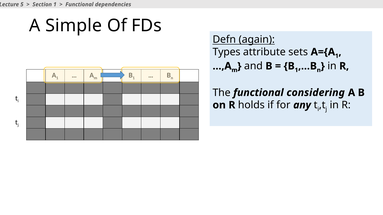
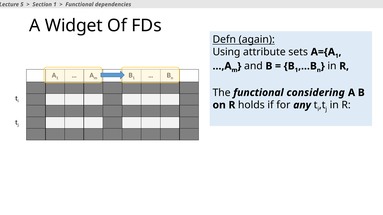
Simple: Simple -> Widget (74, 26)
Types: Types -> Using (226, 52)
